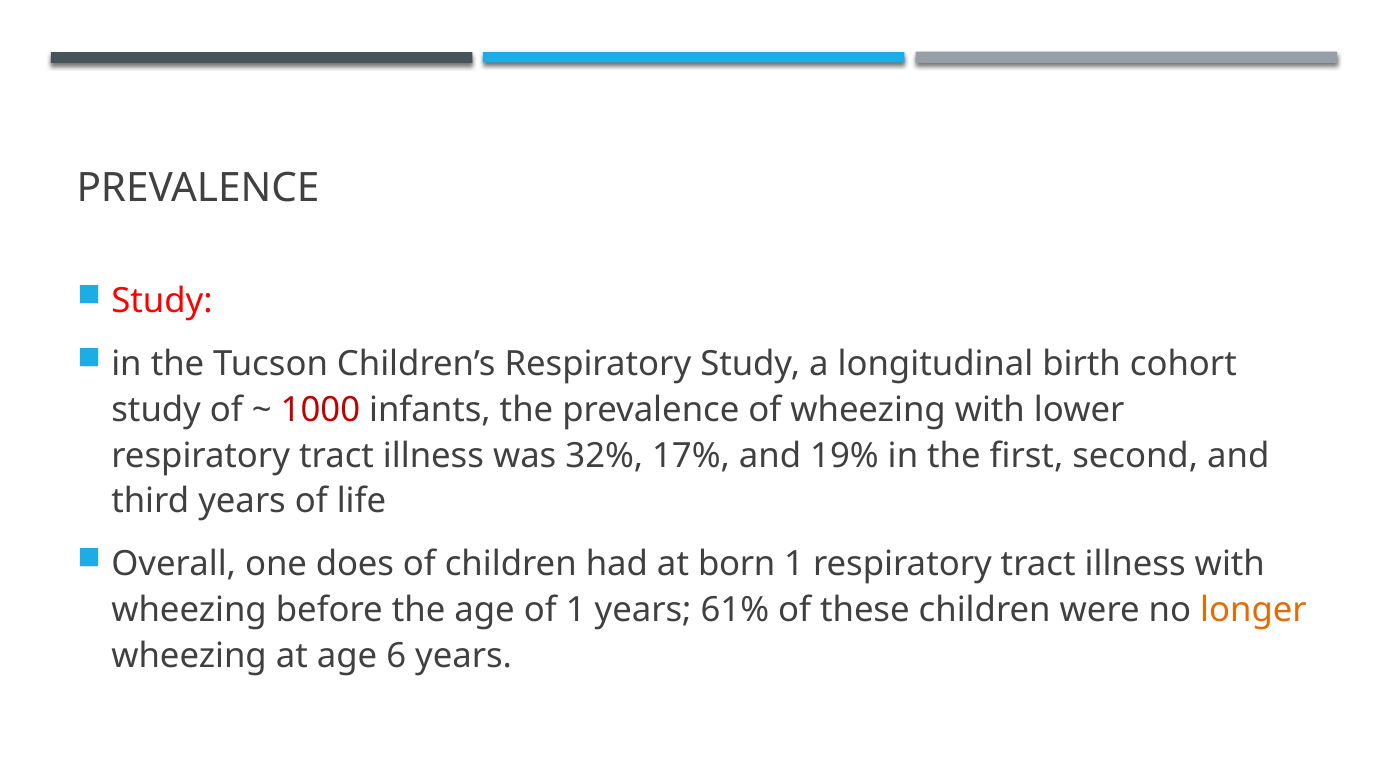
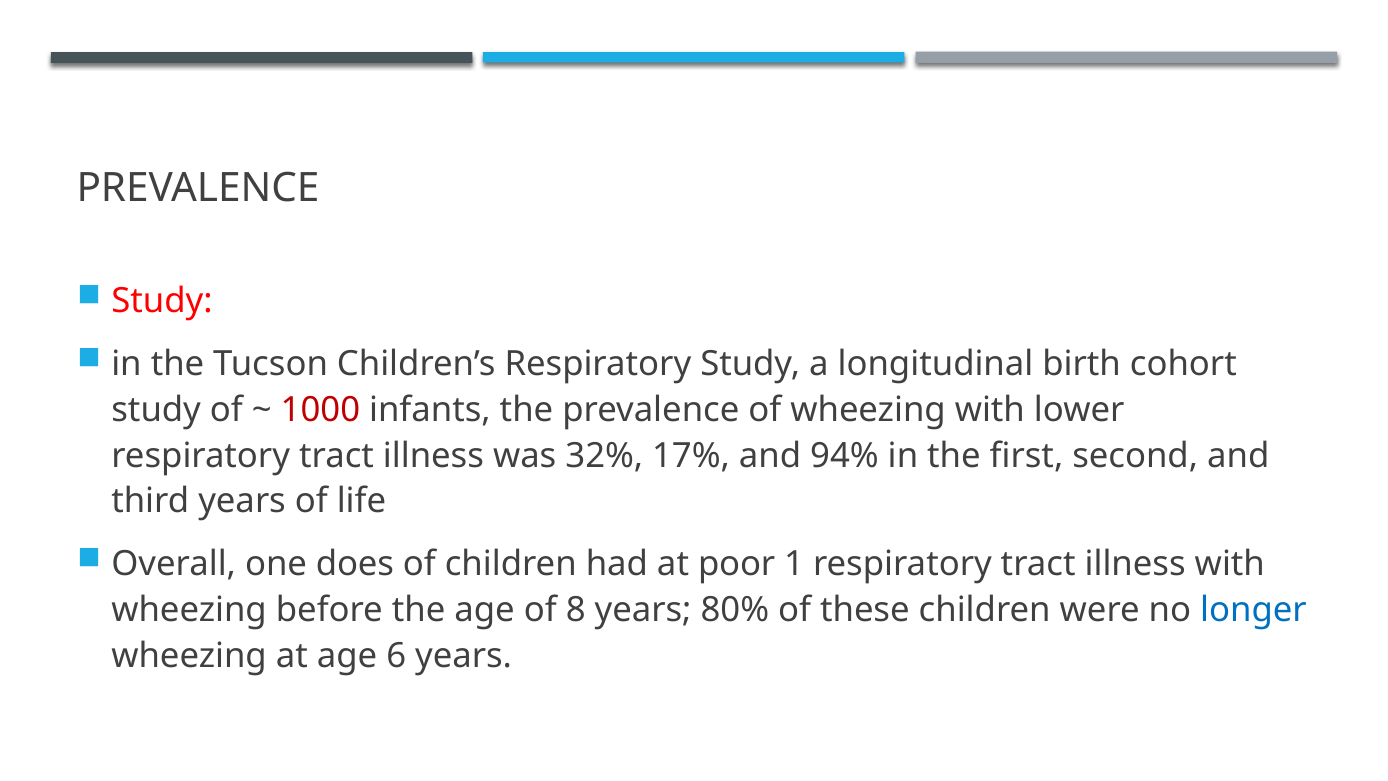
19%: 19% -> 94% (845, 455)
born: born -> poor (737, 564)
of 1: 1 -> 8 (576, 610)
61%: 61% -> 80% (735, 610)
longer colour: orange -> blue (1253, 610)
